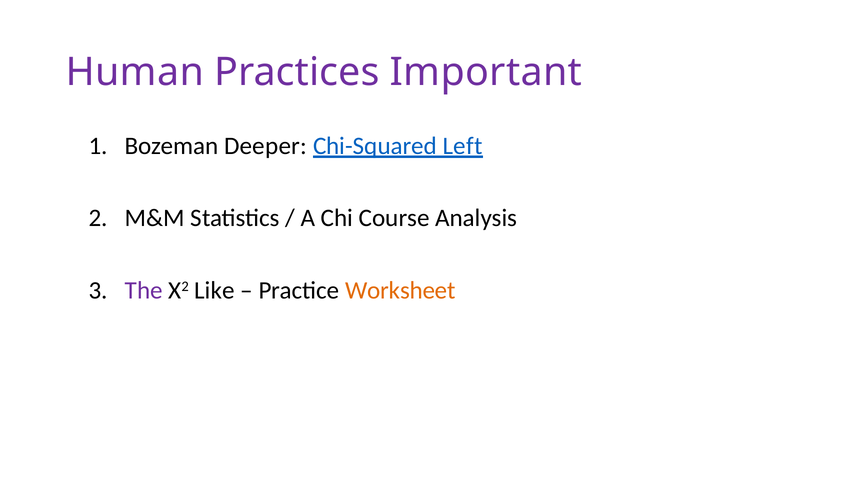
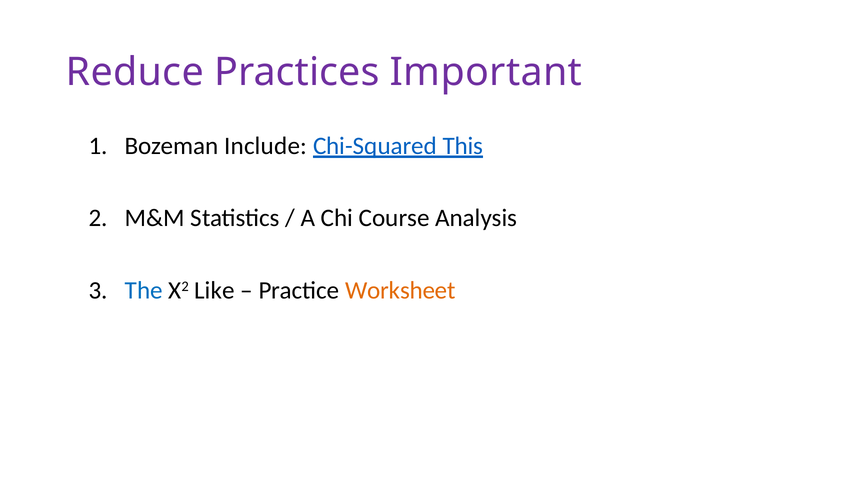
Human: Human -> Reduce (135, 72)
Deeper: Deeper -> Include (266, 146)
Left: Left -> This (463, 146)
The colour: purple -> blue (144, 290)
